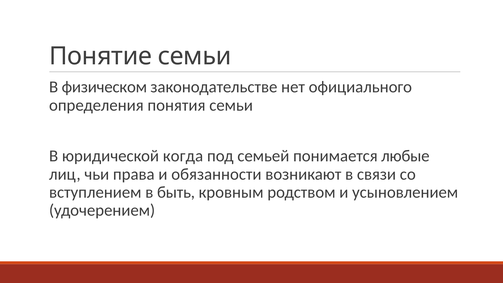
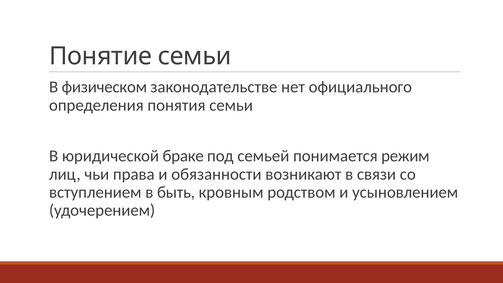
когда: когда -> браке (183, 156)
любые: любые -> режим (405, 156)
